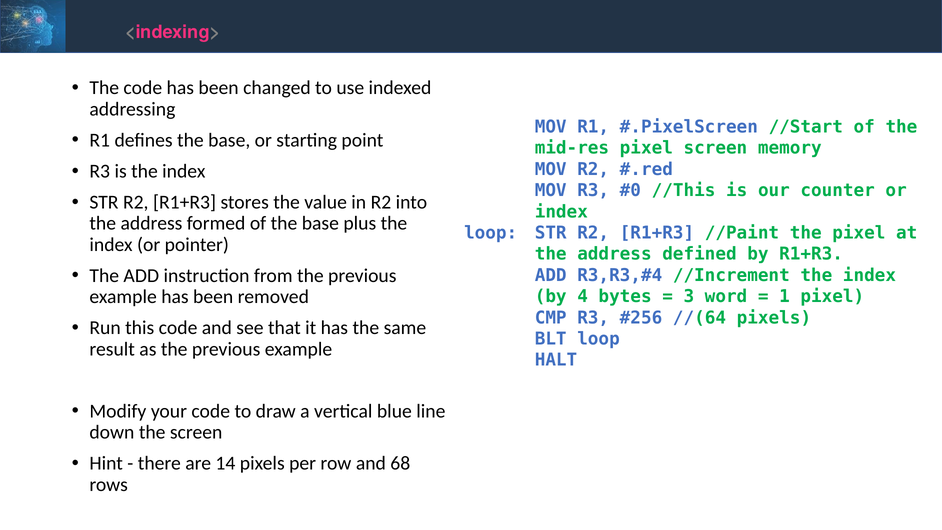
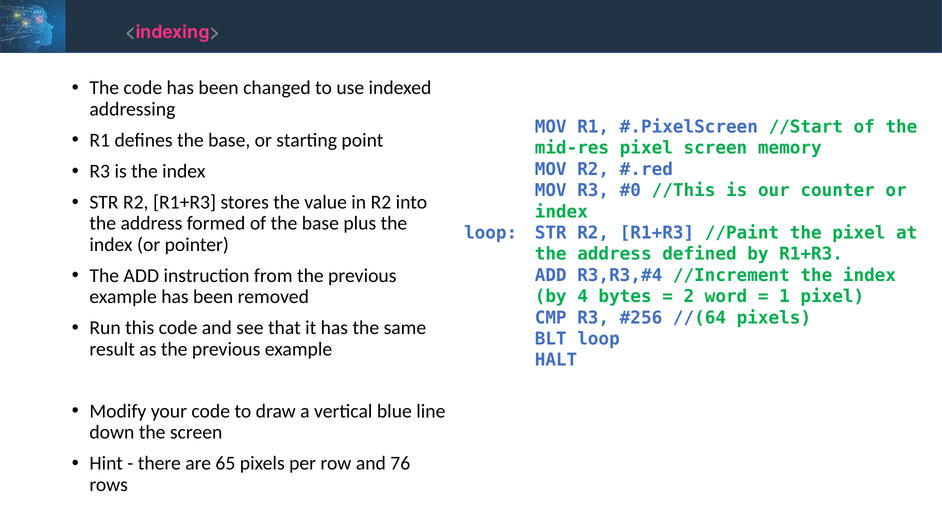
3: 3 -> 2 (689, 296)
14: 14 -> 65 (225, 463)
68: 68 -> 76 (400, 463)
